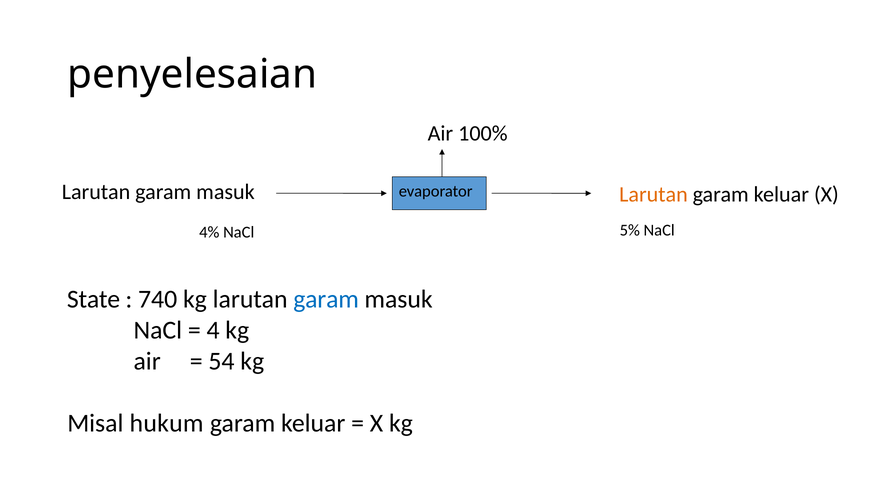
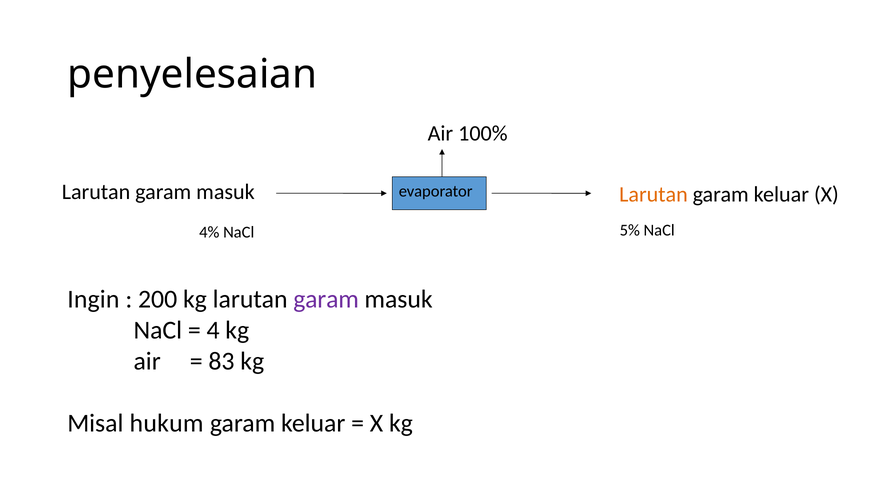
State: State -> Ingin (93, 299)
740: 740 -> 200 (158, 299)
garam colour: blue -> purple (326, 299)
54: 54 -> 83 (221, 361)
